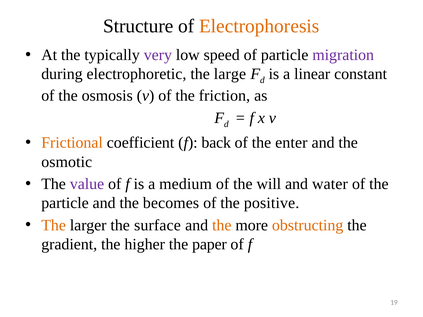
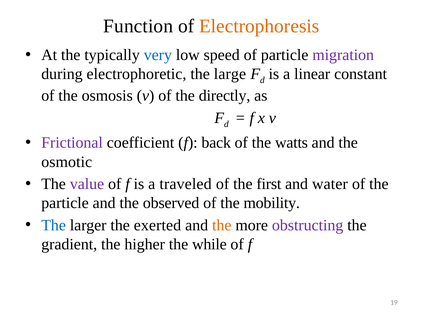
Structure: Structure -> Function (138, 26)
very colour: purple -> blue (158, 55)
friction: friction -> directly (225, 96)
Frictional colour: orange -> purple (72, 143)
enter: enter -> watts (292, 143)
medium: medium -> traveled (186, 184)
will: will -> first (269, 184)
becomes: becomes -> observed (171, 203)
positive: positive -> mobility (272, 203)
The colour: orange -> blue (54, 225)
surface: surface -> exerted (157, 225)
obstructing colour: orange -> purple (308, 225)
paper: paper -> while (209, 244)
